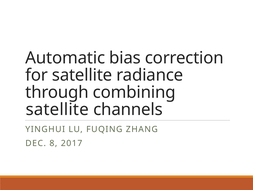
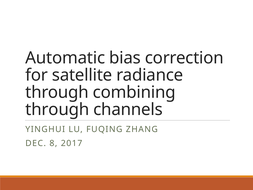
satellite: satellite -> through (57, 109)
